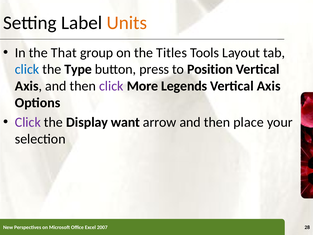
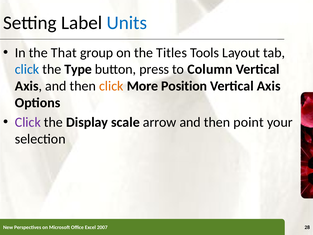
Units colour: orange -> blue (127, 23)
Position: Position -> Column (210, 69)
click colour: purple -> orange (111, 86)
Legends: Legends -> Position (184, 86)
want: want -> scale (125, 122)
place: place -> point (249, 122)
